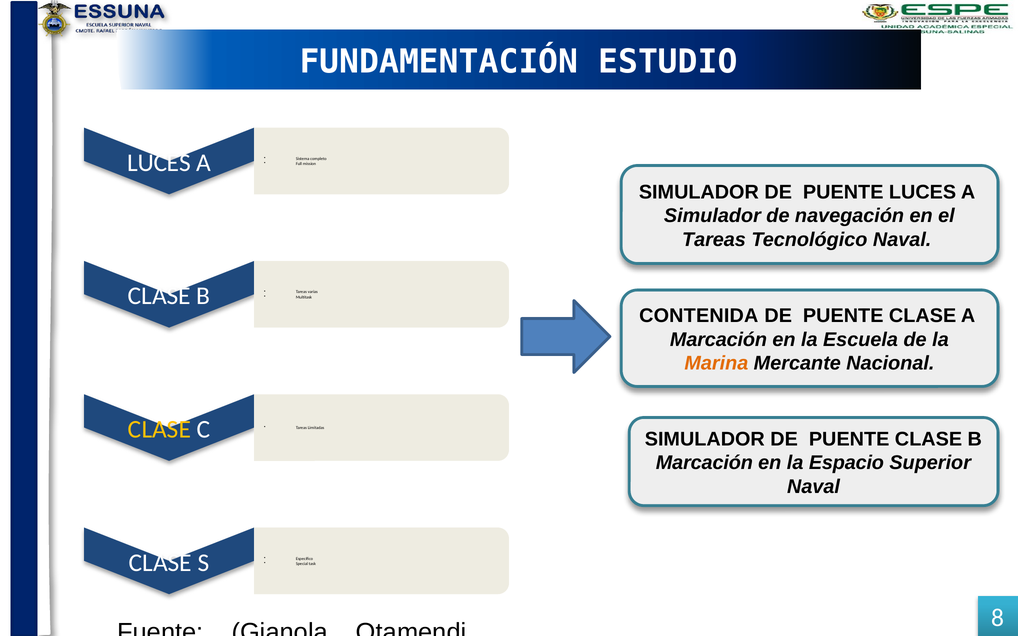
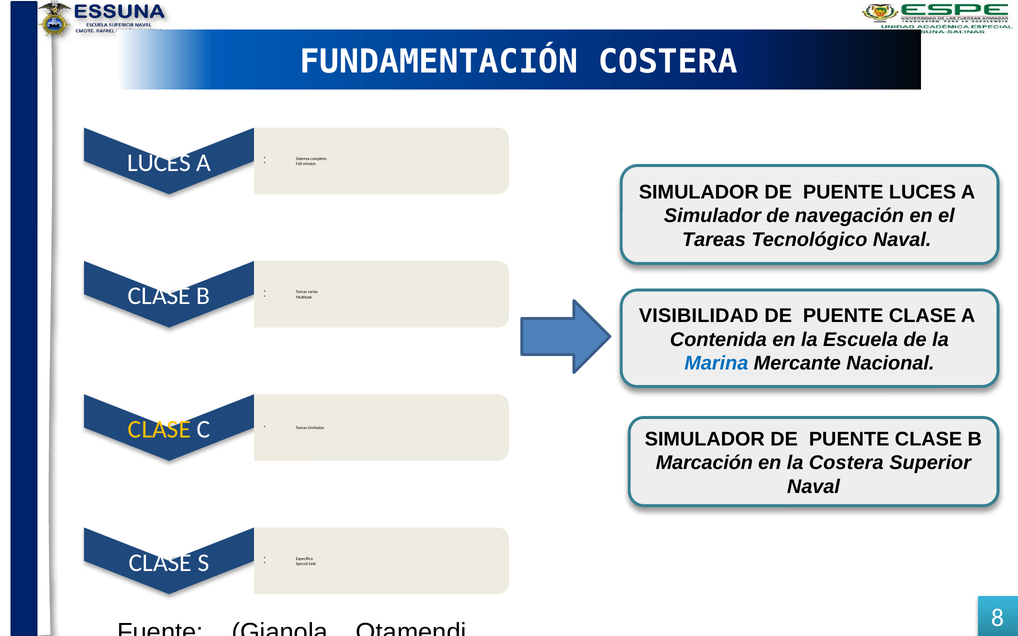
FUNDAMENTACIÓN ESTUDIO: ESTUDIO -> COSTERA (668, 62)
CONTENIDA: CONTENIDA -> VISIBILIDAD (699, 316)
Marcación: Marcación -> Contenida (718, 340)
Marina colour: orange -> blue (716, 364)
la Espacio: Espacio -> Costera (846, 463)
